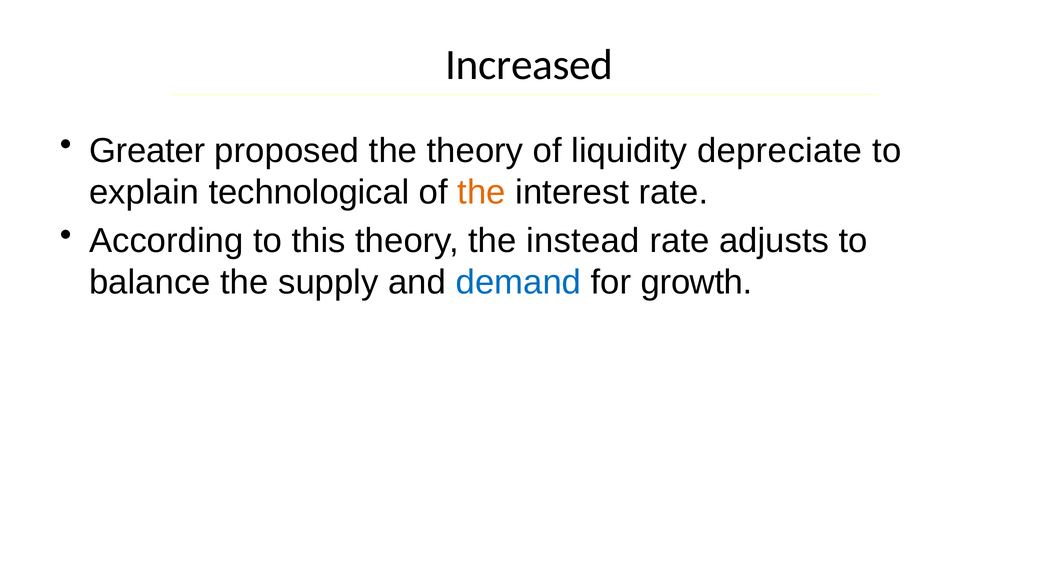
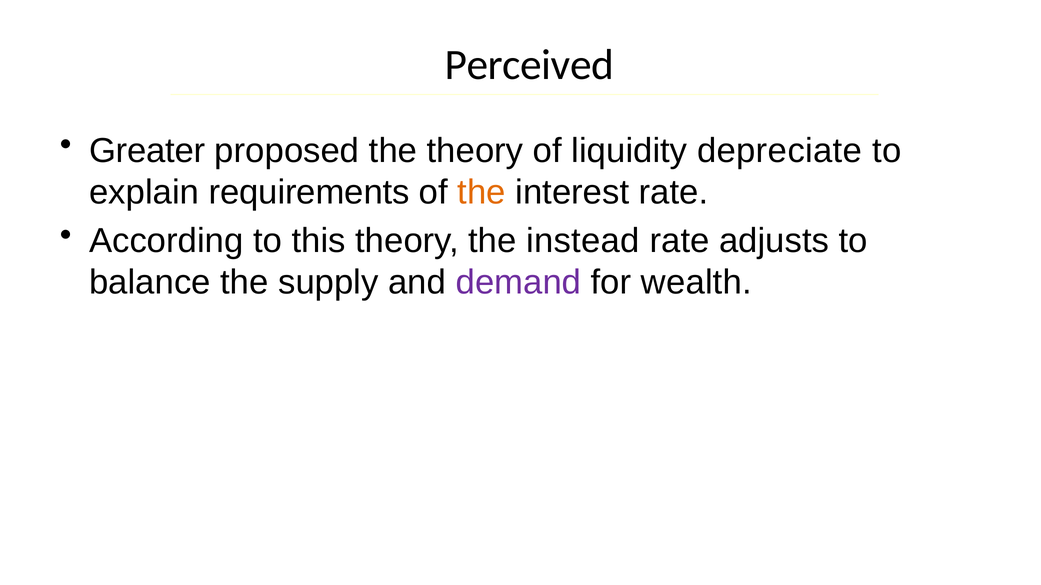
Increased: Increased -> Perceived (529, 65)
technological: technological -> requirements (309, 192)
demand colour: blue -> purple (518, 283)
growth: growth -> wealth (696, 283)
